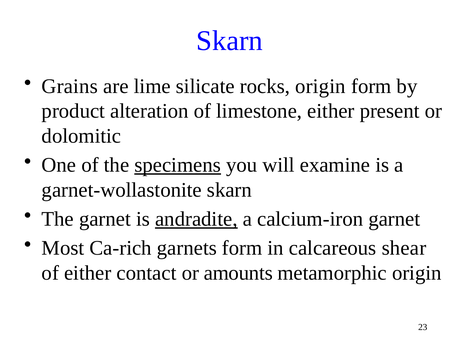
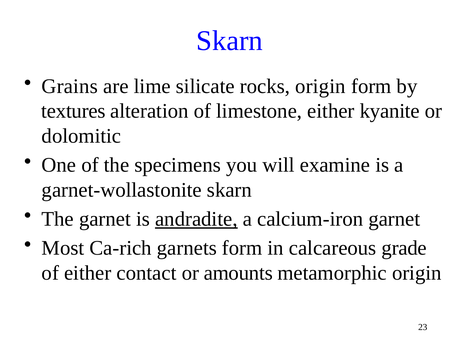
product: product -> textures (73, 111)
present: present -> kyanite (390, 111)
specimens underline: present -> none (178, 165)
shear: shear -> grade (404, 248)
